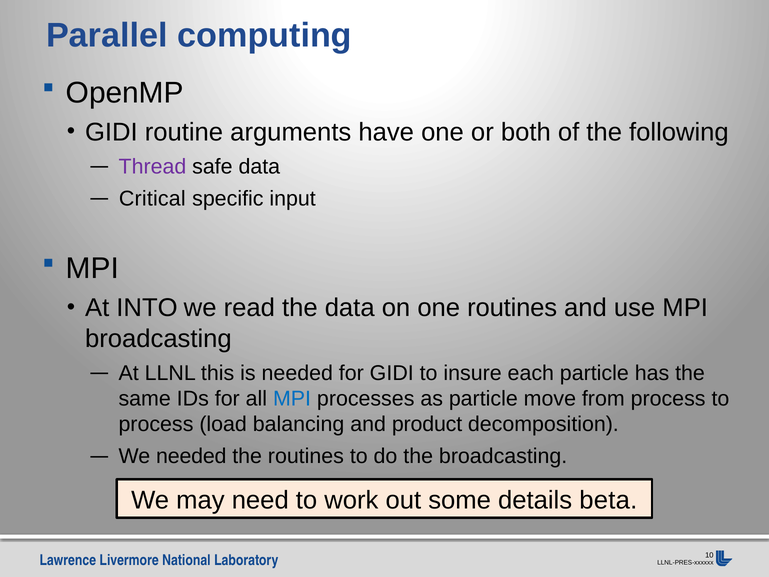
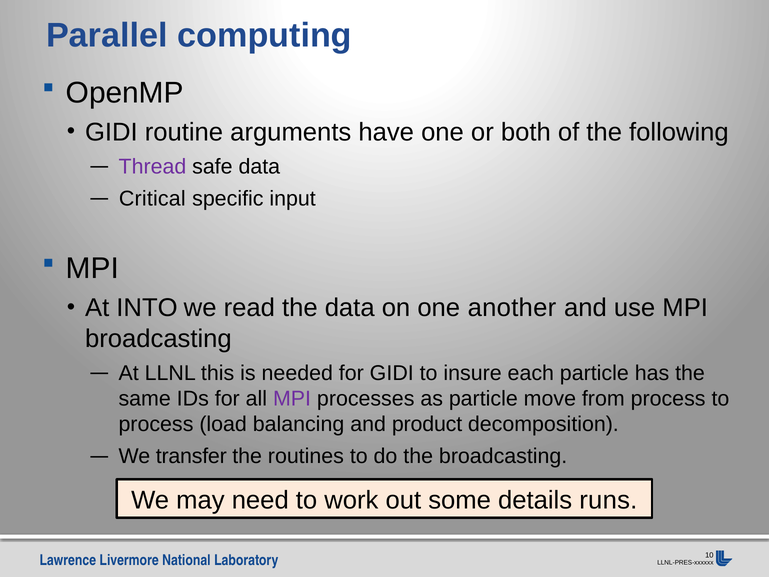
one routines: routines -> another (512, 308)
MPI colour: blue -> purple (292, 399)
We needed: needed -> transfer (191, 456)
beta: beta -> runs (608, 500)
